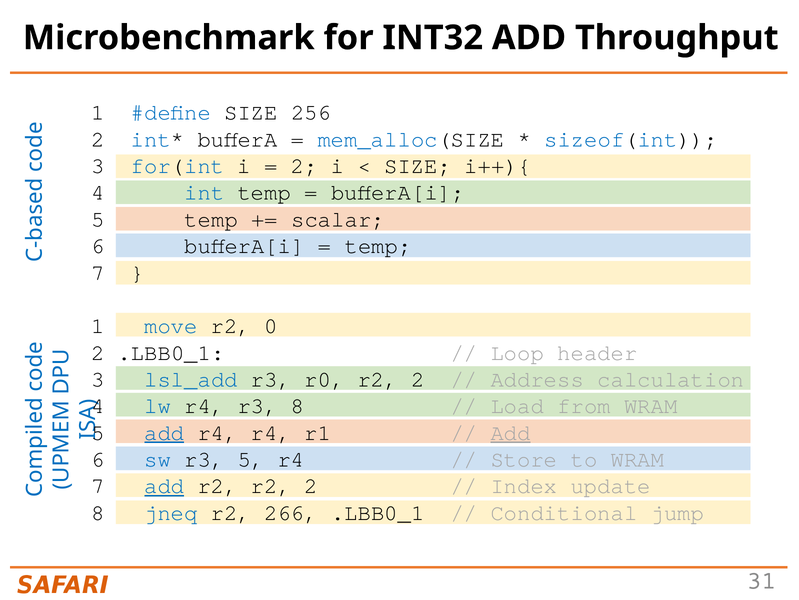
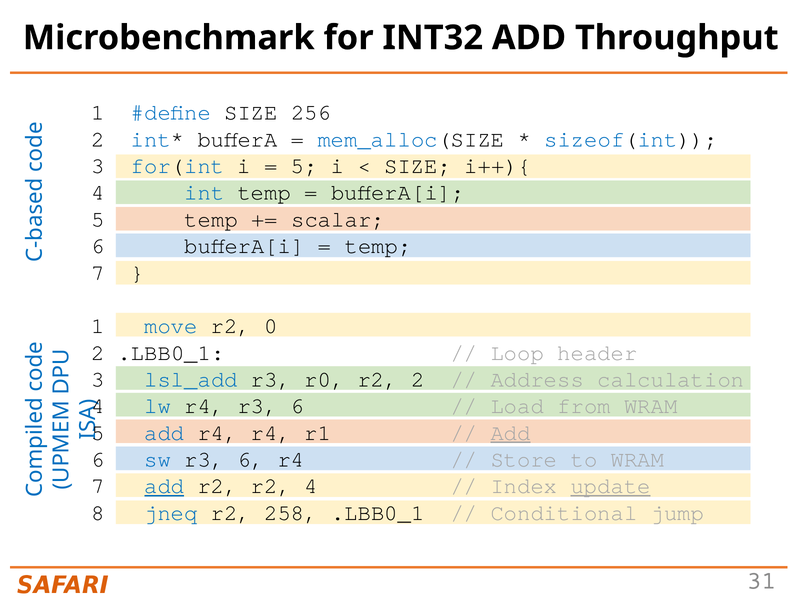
2: 2 -> 5 (304, 166)
r4 r3 8: 8 -> 6 (298, 406)
add underline: present -> none (164, 432)
sw r3 5: 5 -> 6 (251, 459)
r2 r2 2: 2 -> 4 (311, 485)
update underline: none -> present (611, 485)
266: 266 -> 258 (291, 512)
